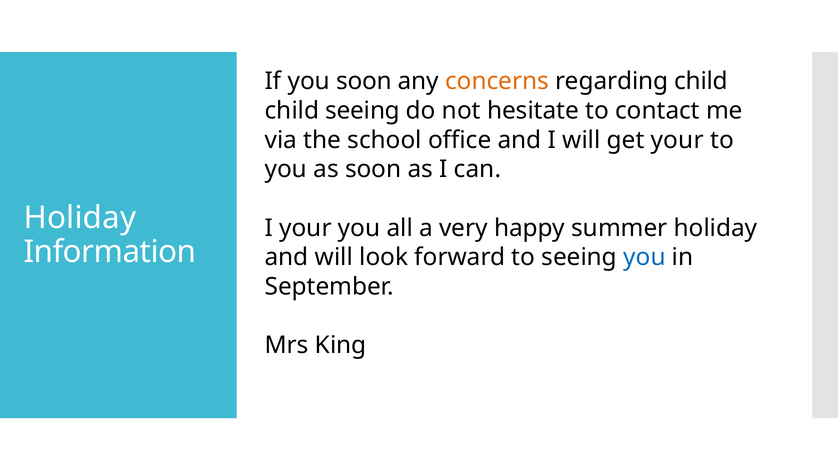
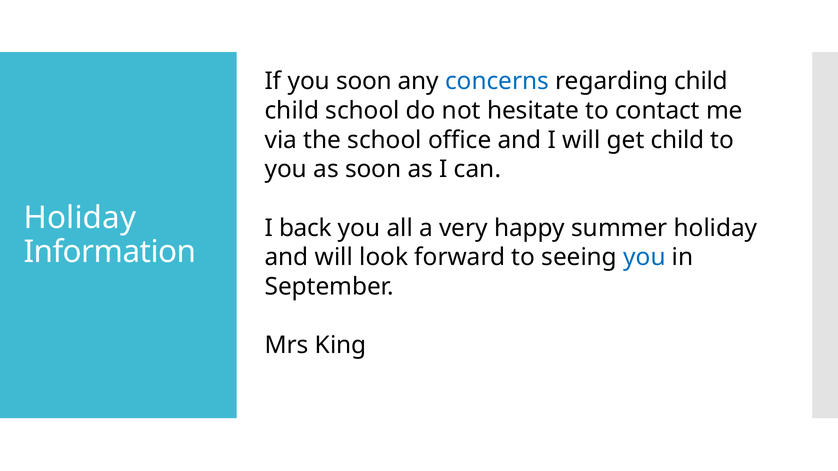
concerns colour: orange -> blue (497, 81)
child seeing: seeing -> school (363, 111)
get your: your -> child (678, 140)
I your: your -> back (306, 228)
